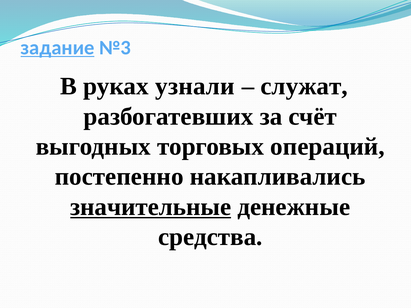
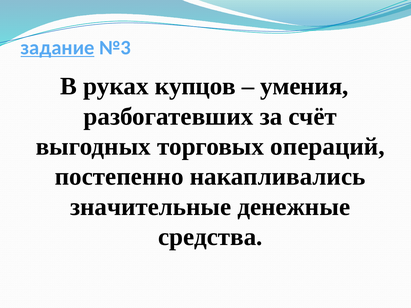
узнали: узнали -> купцов (195, 86)
служат: служат -> умения (304, 86)
значительные underline: present -> none (151, 207)
